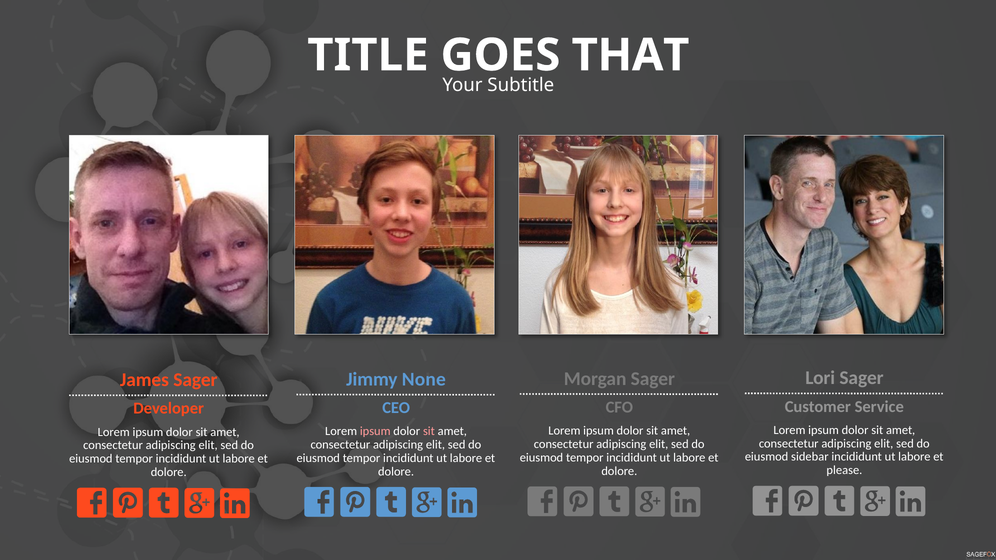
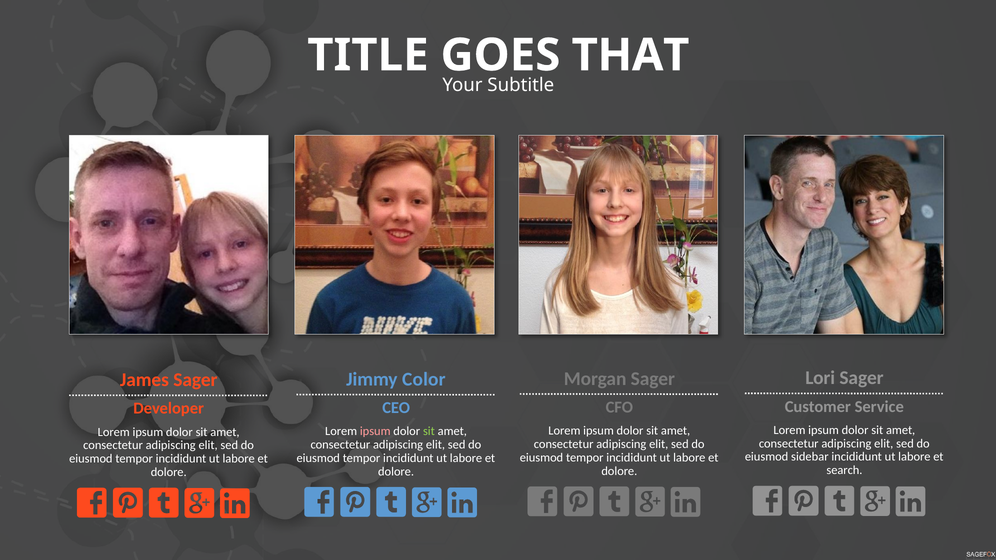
None: None -> Color (424, 379)
sit colour: pink -> light green (429, 431)
please: please -> search (844, 471)
